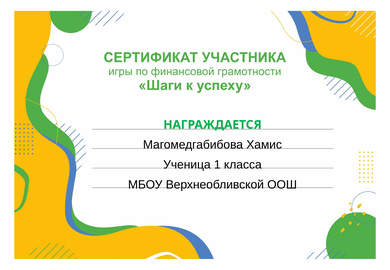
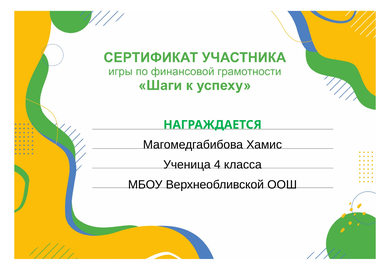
1: 1 -> 4 (217, 165)
